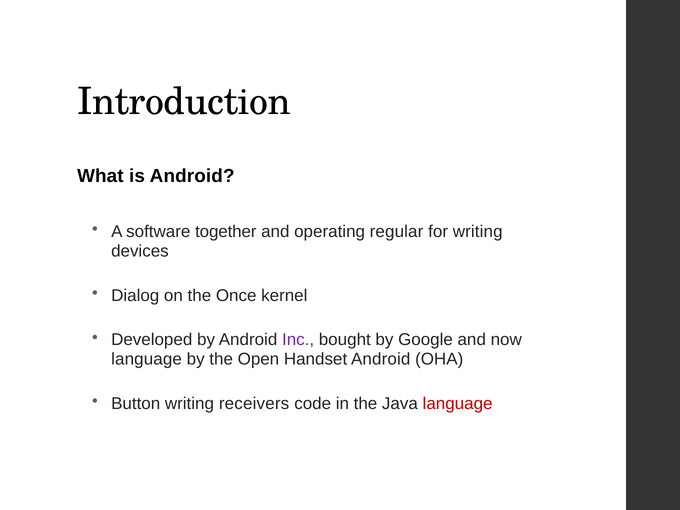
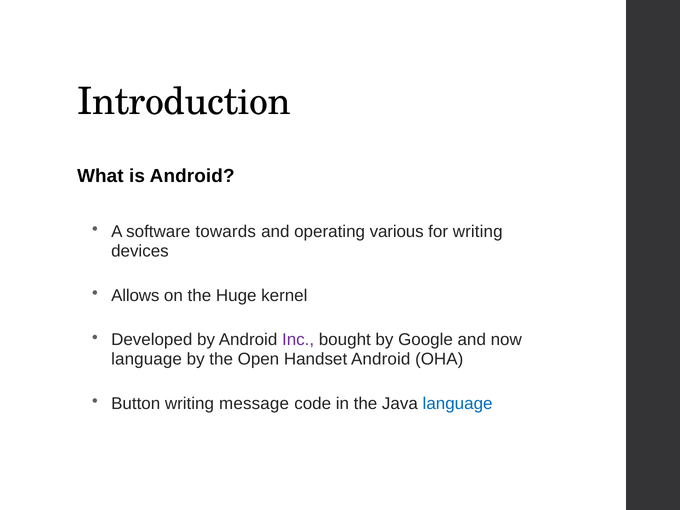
together: together -> towards (226, 232)
regular: regular -> various (397, 232)
Dialog: Dialog -> Allows (135, 295)
Once: Once -> Huge (236, 295)
receivers: receivers -> message (254, 404)
language colour: red -> blue (458, 404)
